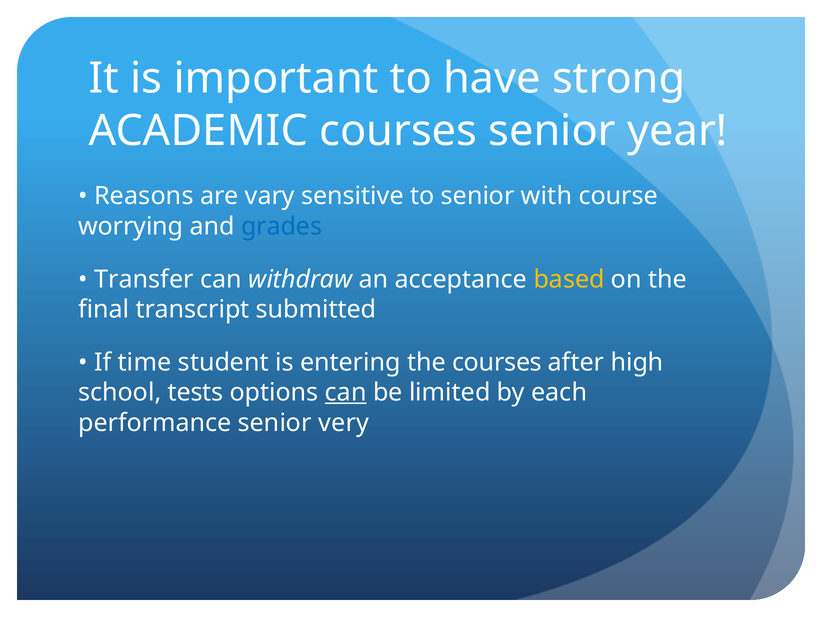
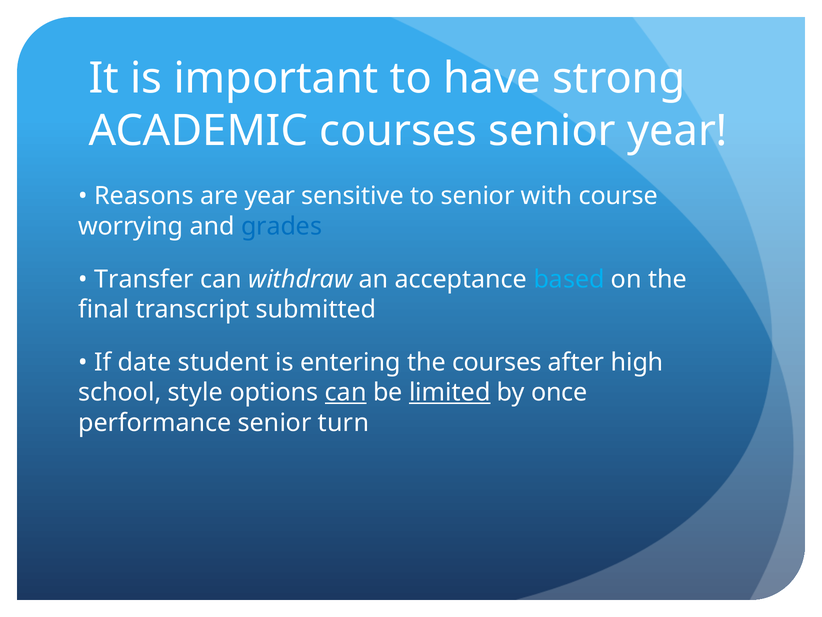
are vary: vary -> year (270, 196)
based colour: yellow -> light blue (569, 279)
time: time -> date (145, 362)
tests: tests -> style (195, 392)
limited underline: none -> present (450, 392)
each: each -> once (559, 392)
very: very -> turn (344, 422)
